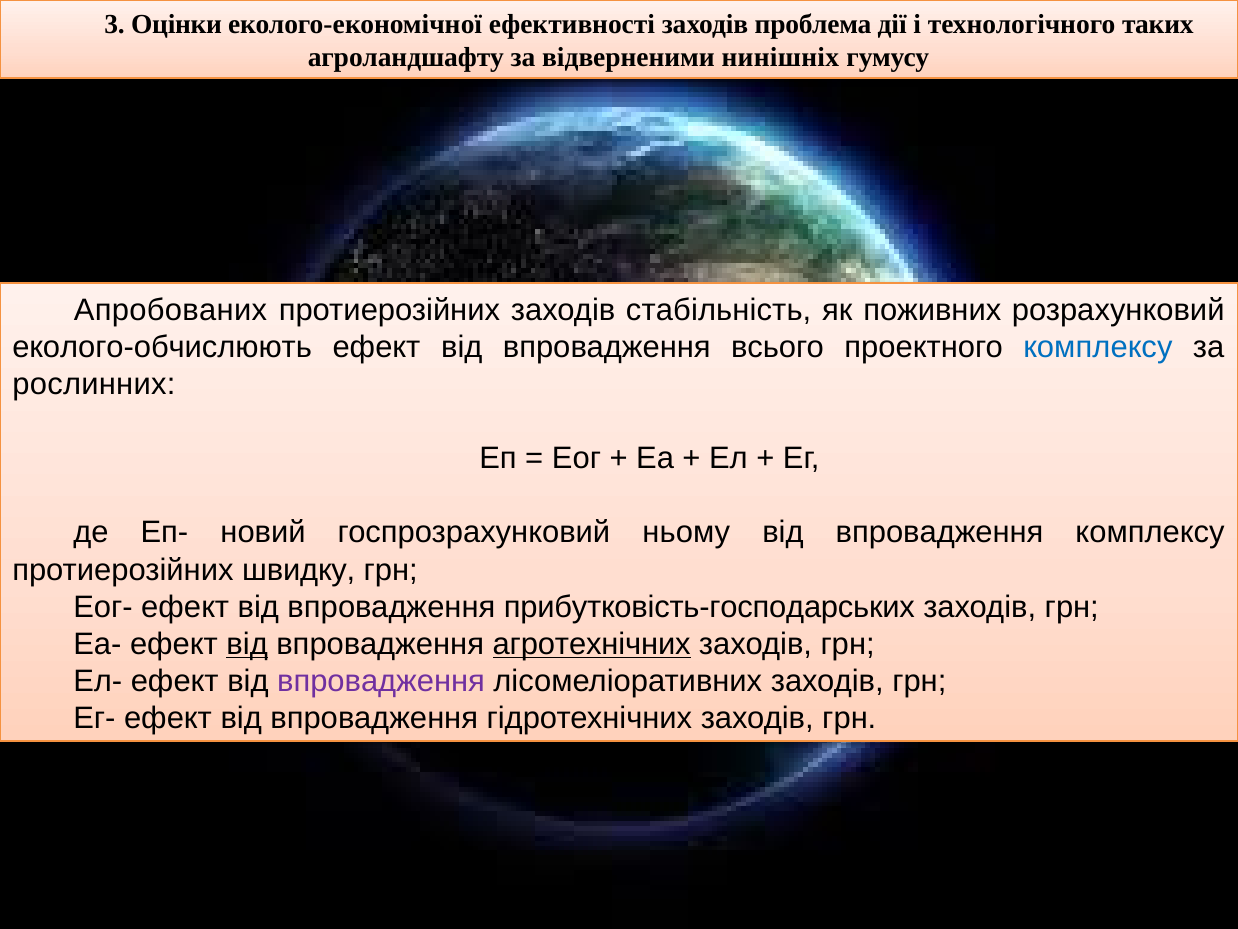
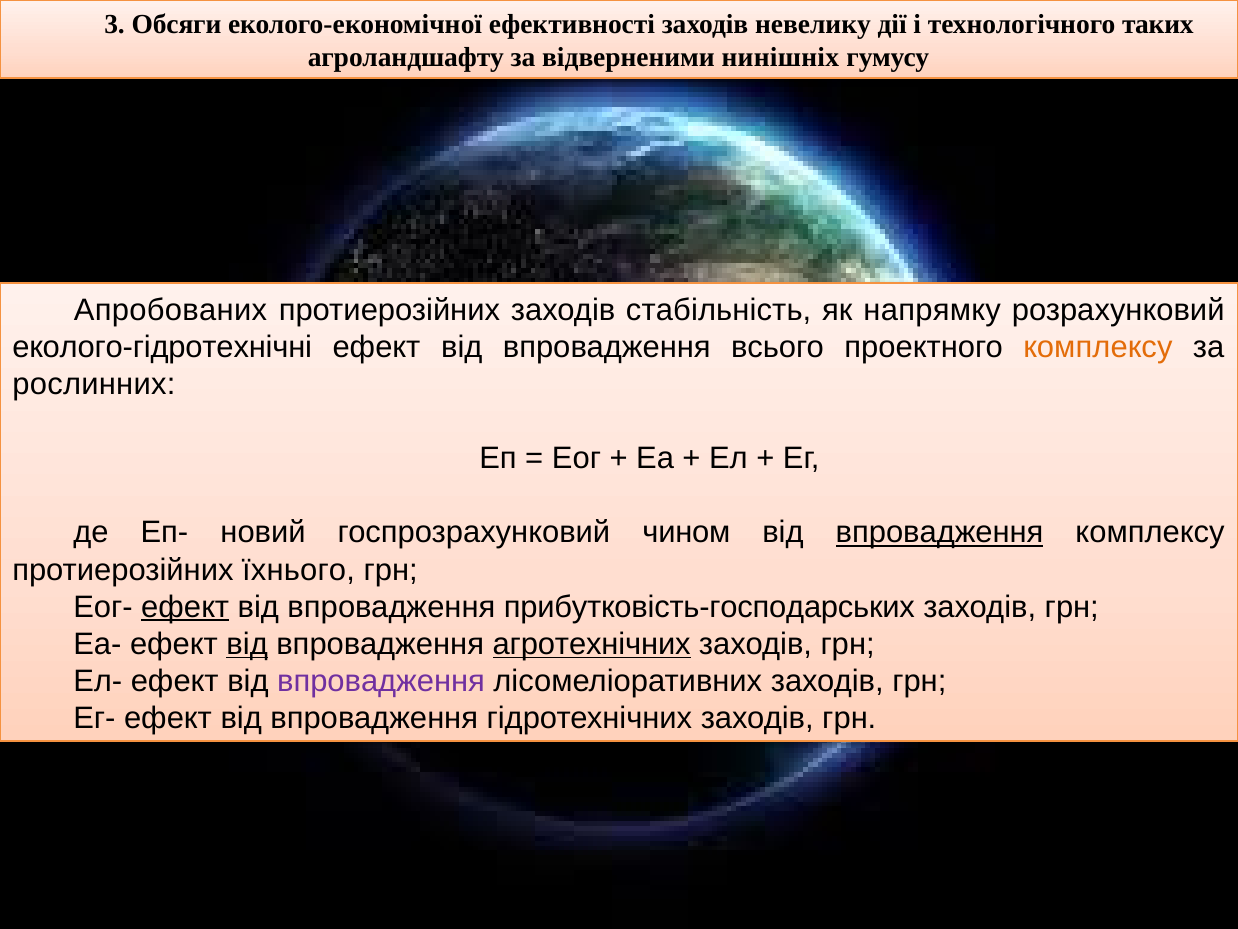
Оцінки: Оцінки -> Обсяги (177, 24)
проблема: проблема -> невелику (813, 24)
поживних: поживних -> напрямку (932, 310)
еколого-обчислюють: еколого-обчислюють -> еколого-гідротехнічні (162, 347)
комплексу colour: blue -> orange (1098, 347)
ньому: ньому -> чином (686, 532)
впровадження underline: none -> present (940, 532)
швидку: швидку -> їхнього (299, 570)
ефект underline: none -> present (185, 607)
